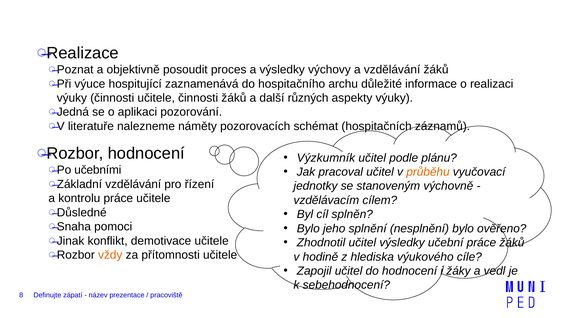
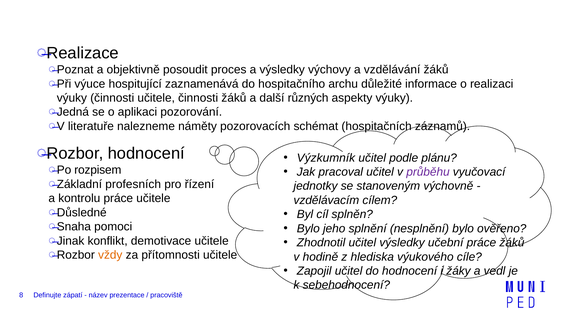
učebními: učebními -> rozpisem (98, 170)
průběhu colour: orange -> purple (428, 172)
vzdělávání: vzdělávání -> profesních (133, 184)
